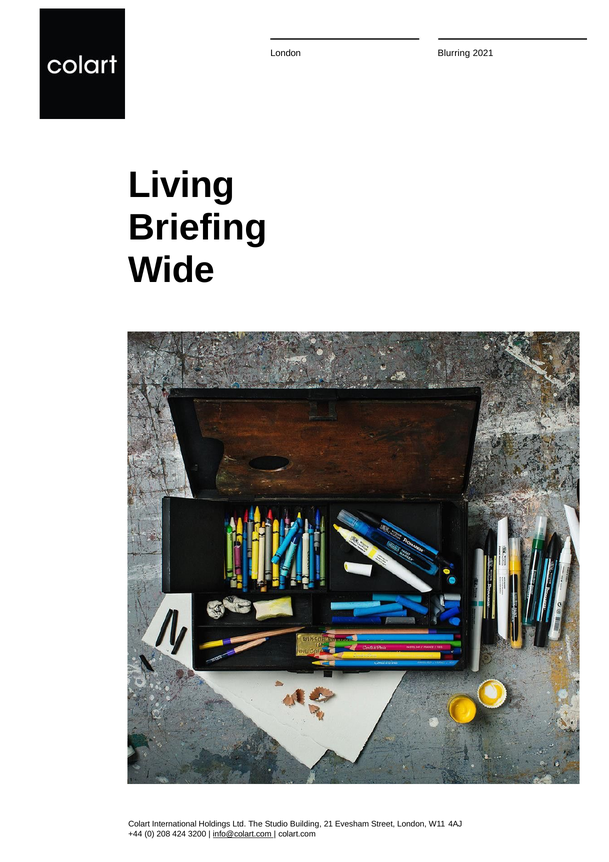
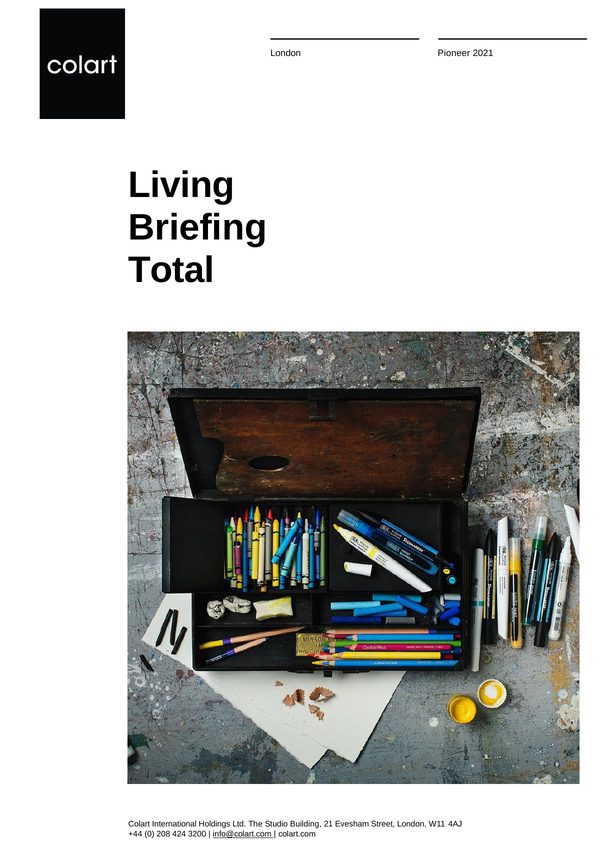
Blurring: Blurring -> Pioneer (454, 53)
Wide: Wide -> Total (171, 270)
